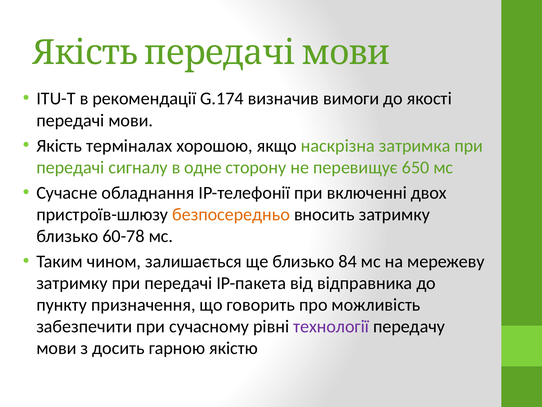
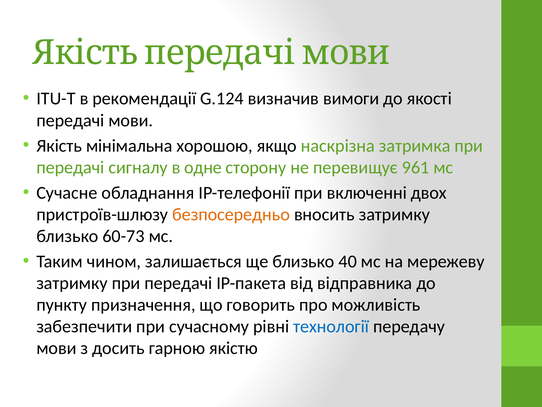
G.174: G.174 -> G.124 (222, 99)
терміналах: терміналах -> мінімальна (129, 146)
650: 650 -> 961 (416, 167)
60-78: 60-78 -> 60-73 (124, 236)
84: 84 -> 40 (348, 261)
технології colour: purple -> blue (331, 326)
